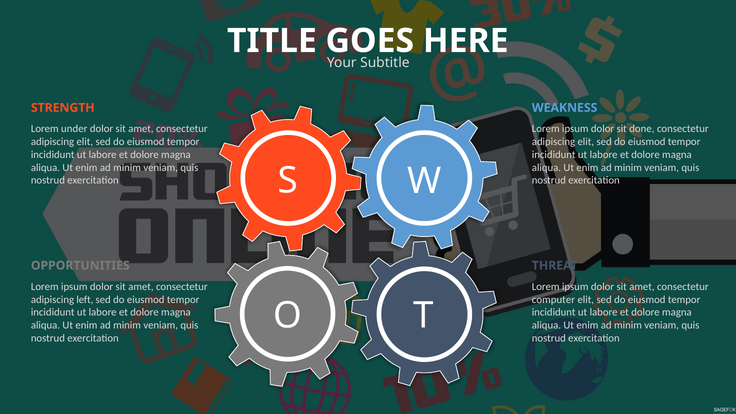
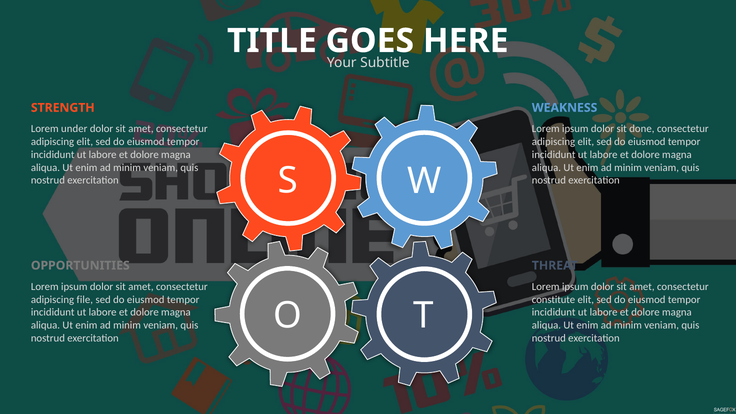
left: left -> file (85, 299)
computer: computer -> constitute (554, 299)
